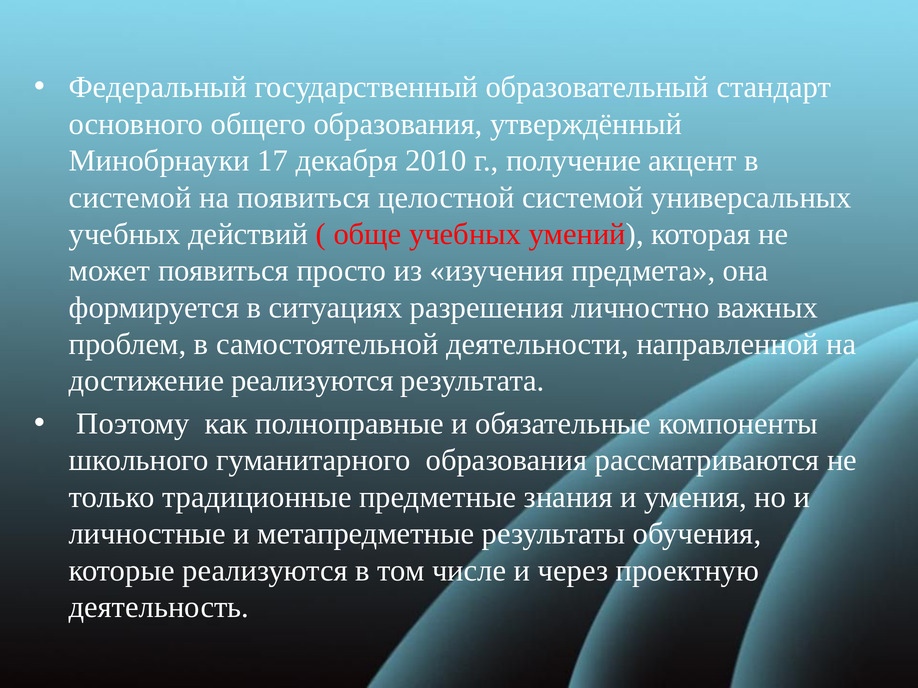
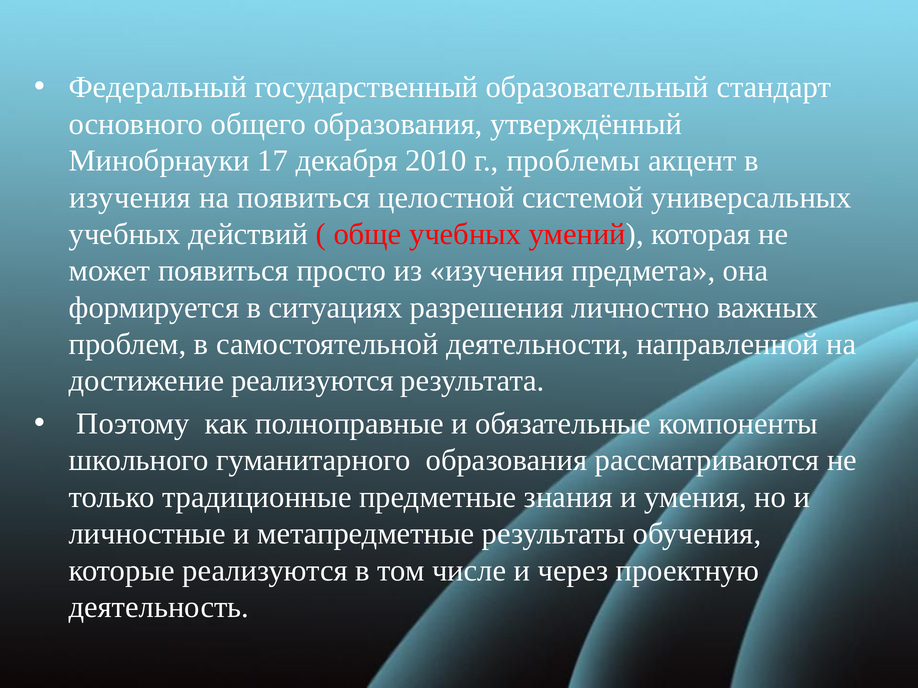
получение: получение -> проблемы (573, 161)
системой: системой -> изучения (130, 198)
